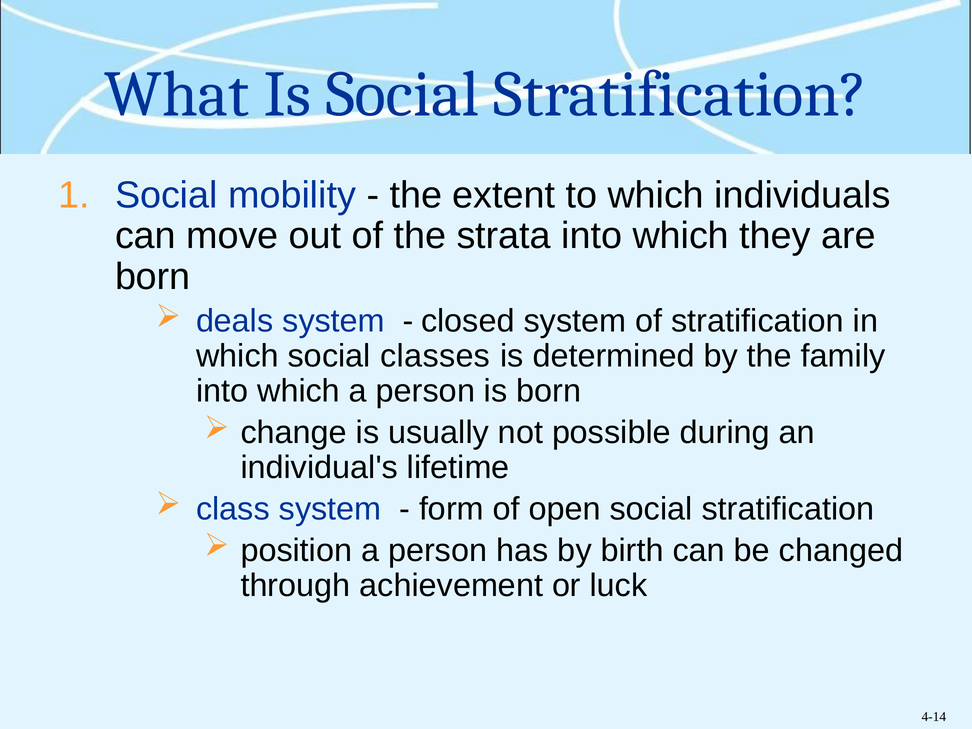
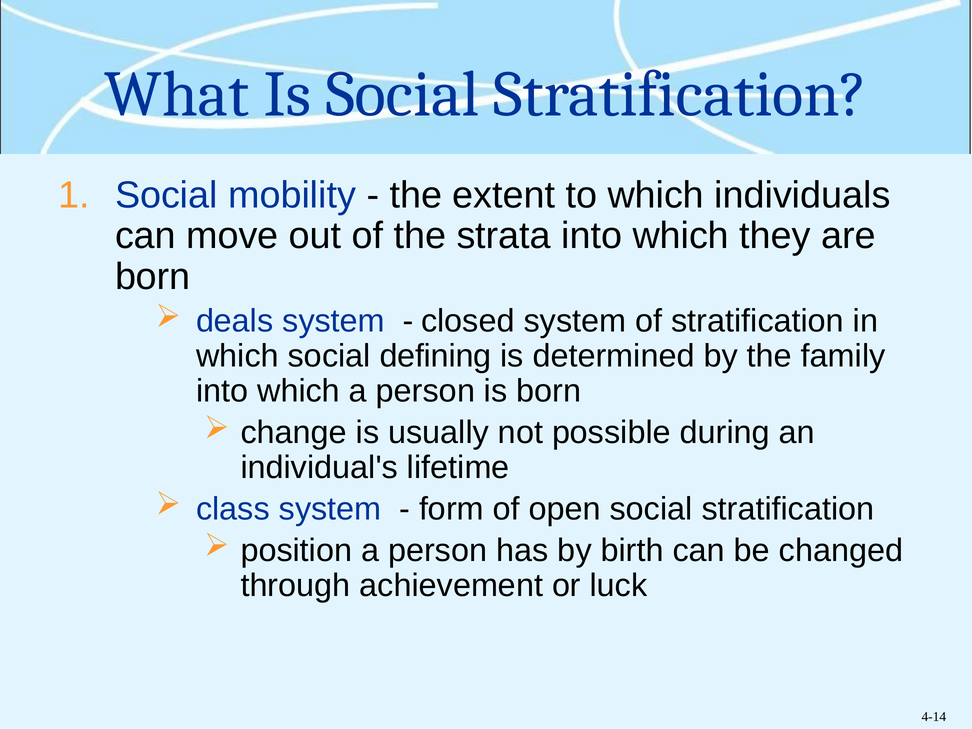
classes: classes -> defining (435, 356)
